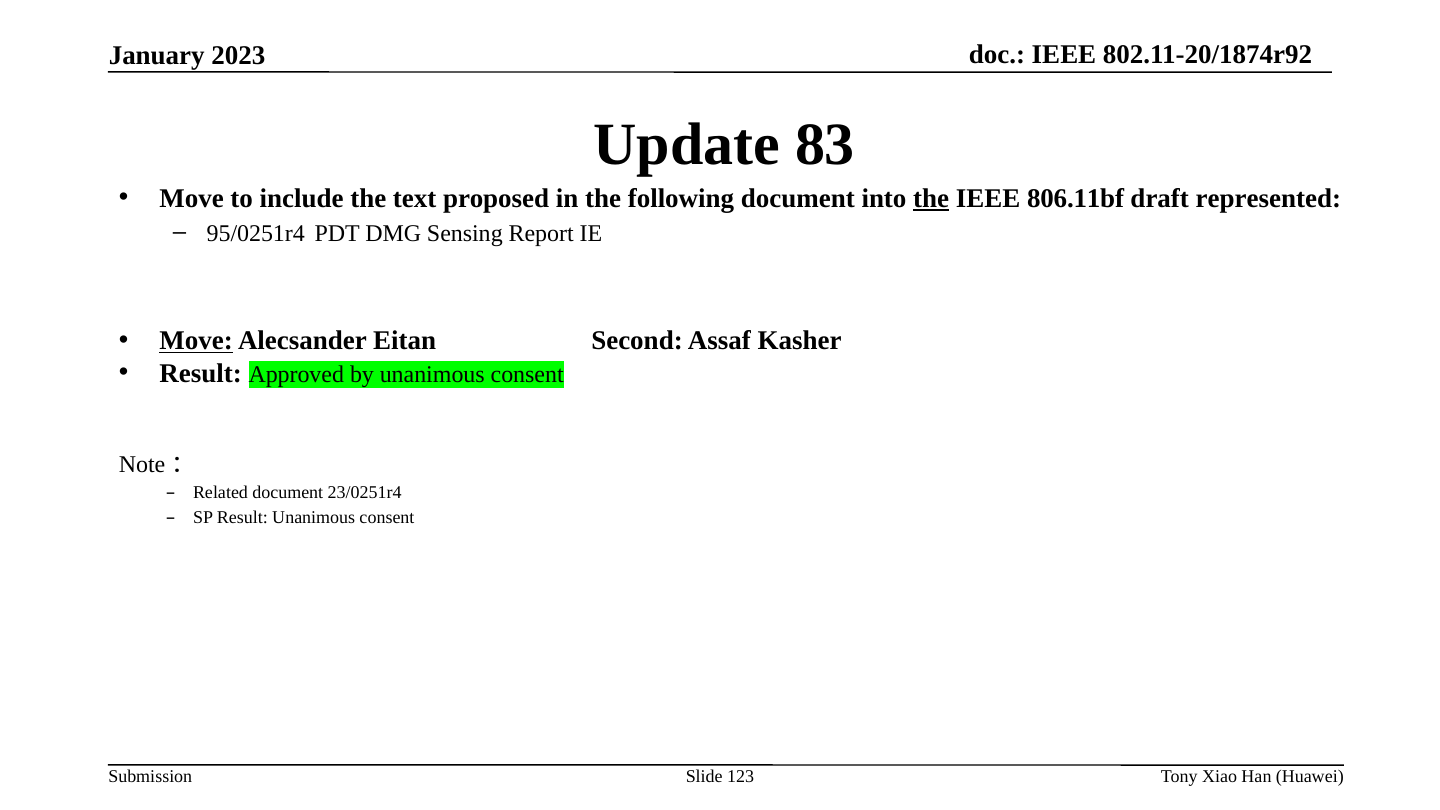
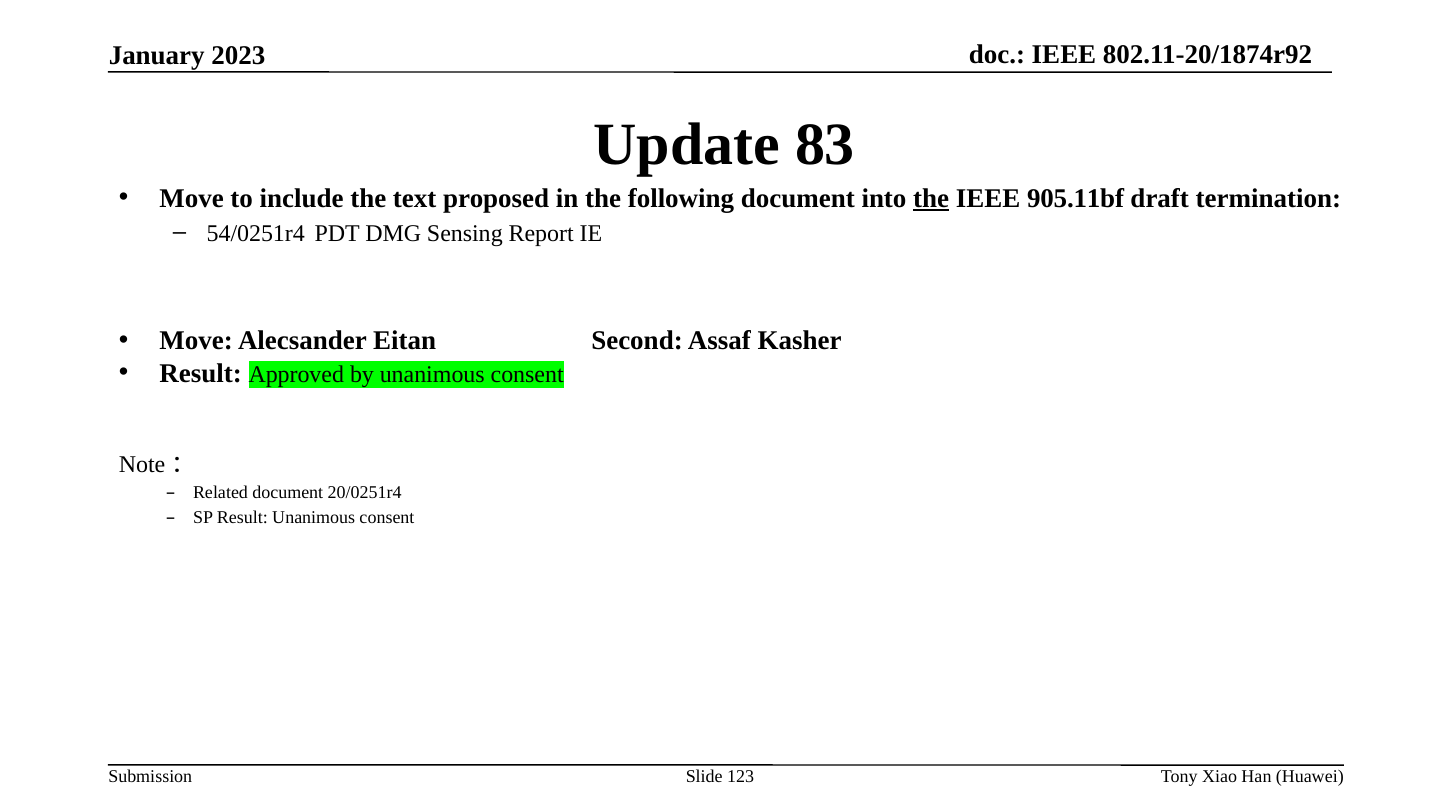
806.11bf: 806.11bf -> 905.11bf (1076, 198)
represented: represented -> termination (1268, 198)
95/0251r4: 95/0251r4 -> 54/0251r4 (256, 233)
Move underline: present -> none (196, 341)
23/0251r4: 23/0251r4 -> 20/0251r4 (365, 492)
